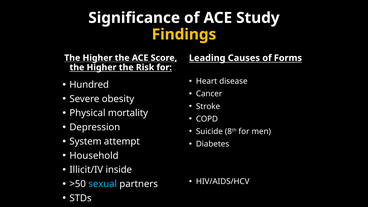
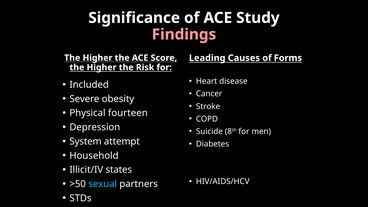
Findings colour: yellow -> pink (184, 34)
Hundred: Hundred -> Included (89, 85)
mortality: mortality -> fourteen (128, 113)
inside: inside -> states (119, 170)
